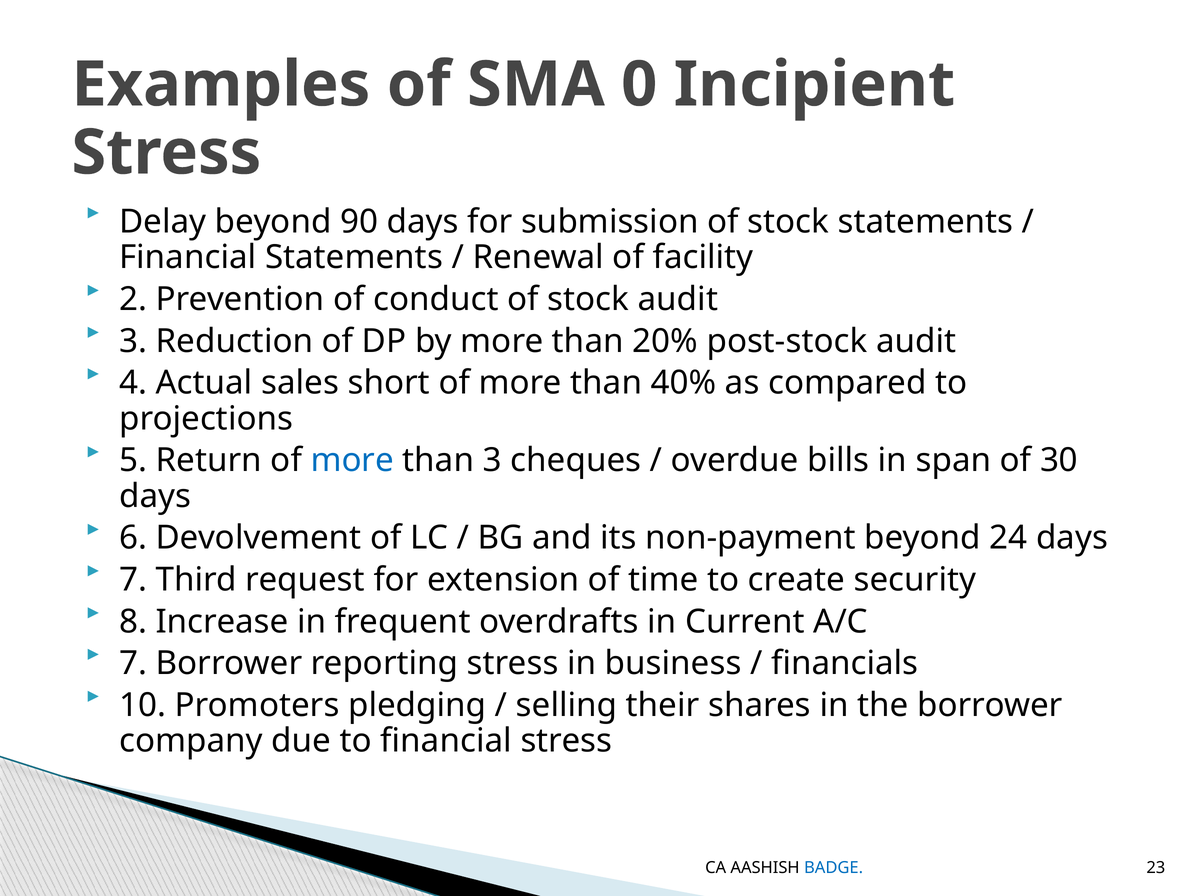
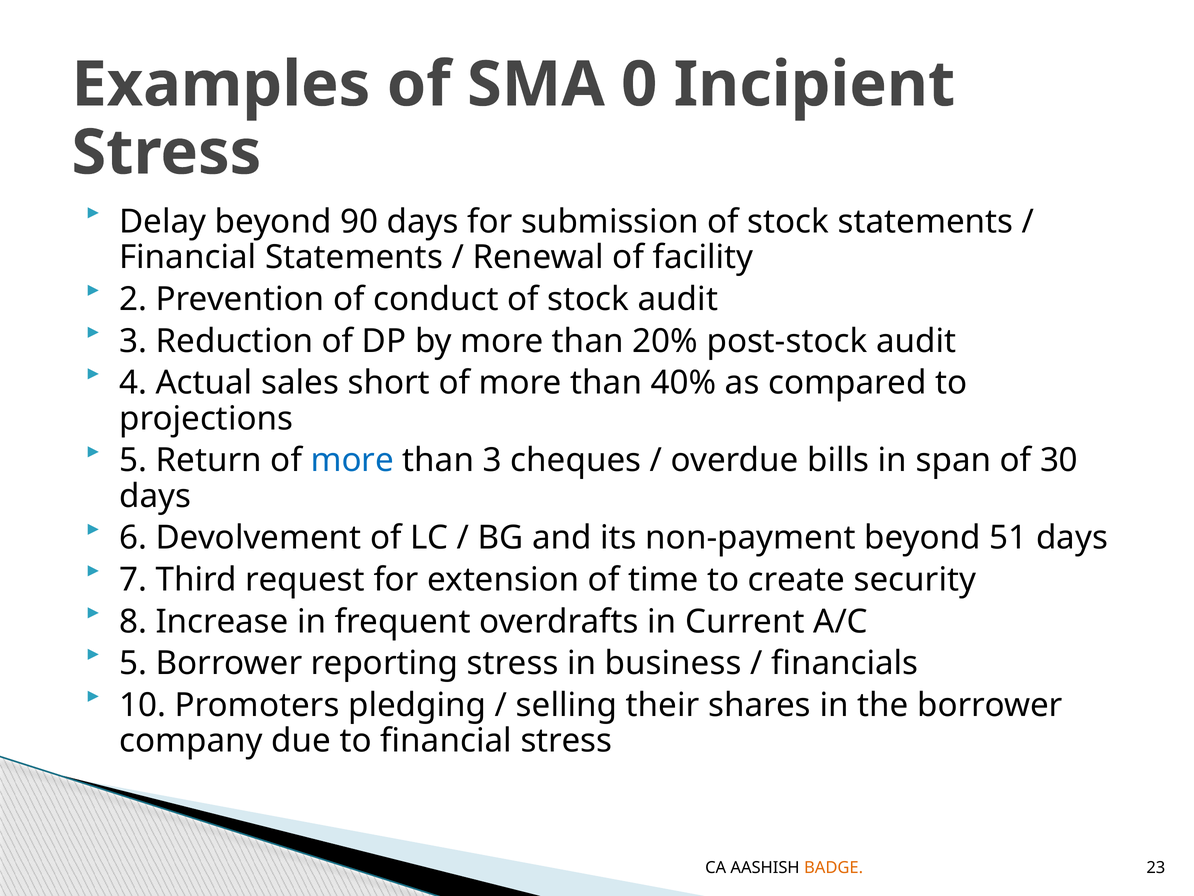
24: 24 -> 51 (1008, 538)
7: 7 -> 5 (133, 663)
BADGE colour: blue -> orange (834, 867)
